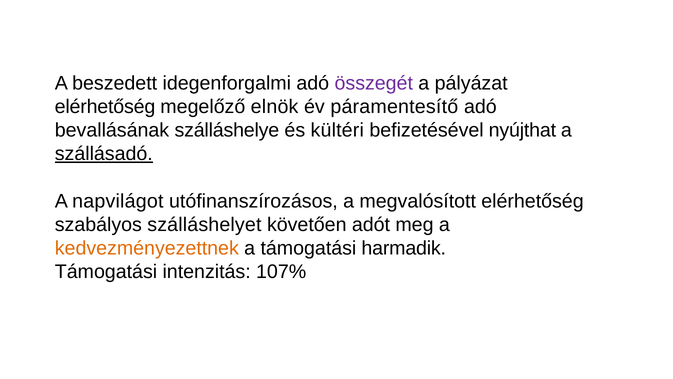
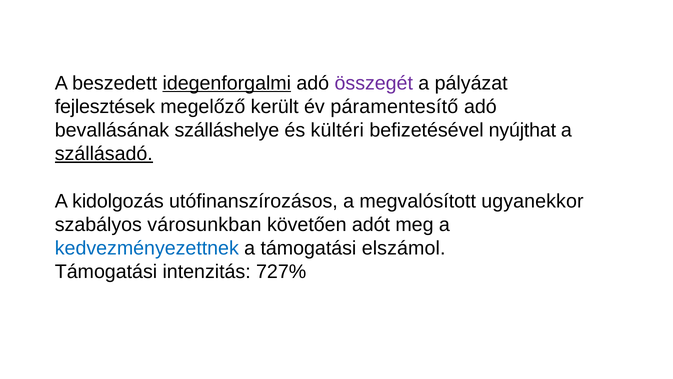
idegenforgalmi underline: none -> present (227, 83)
elérhetőség: elérhetőség -> fejlesztések (105, 107)
elnök: elnök -> került (275, 107)
napvilágot: napvilágot -> kidolgozás (118, 201)
megvalósított elérhetőség: elérhetőség -> ugyanekkor (532, 201)
szálláshelyet: szálláshelyet -> városunkban (204, 224)
kedvezményezettnek colour: orange -> blue (147, 248)
harmadik: harmadik -> elszámol (404, 248)
107%: 107% -> 727% (281, 272)
